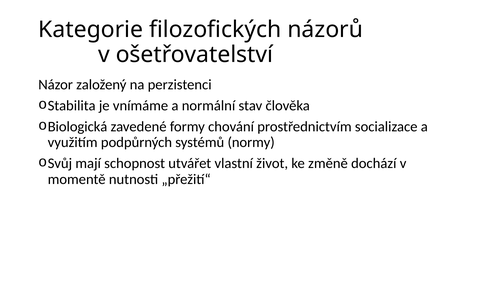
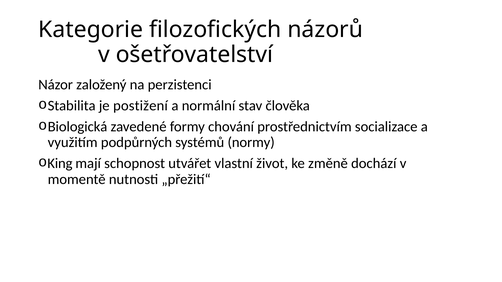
vnímáme: vnímáme -> postižení (140, 106)
Svůj: Svůj -> King (60, 164)
